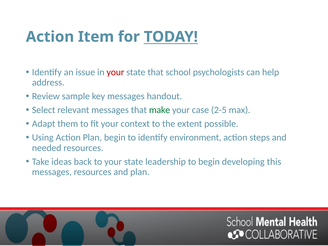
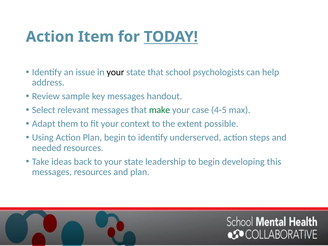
your colour: red -> black (115, 72)
2-5: 2-5 -> 4-5 (219, 110)
environment: environment -> underserved (195, 138)
